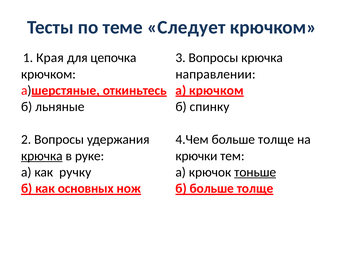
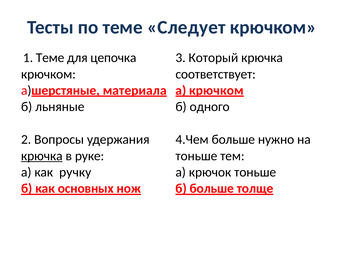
1 Края: Края -> Теме (50, 58)
3 Вопросы: Вопросы -> Который (213, 58)
направлении: направлении -> соответствует (216, 74)
откиньтесь: откиньтесь -> материала (135, 90)
спинку: спинку -> одного (210, 107)
4.Чем больше толще: толще -> нужно (276, 139)
крючки: крючки -> тоньше (196, 156)
тоньше underline: present -> none (255, 172)
